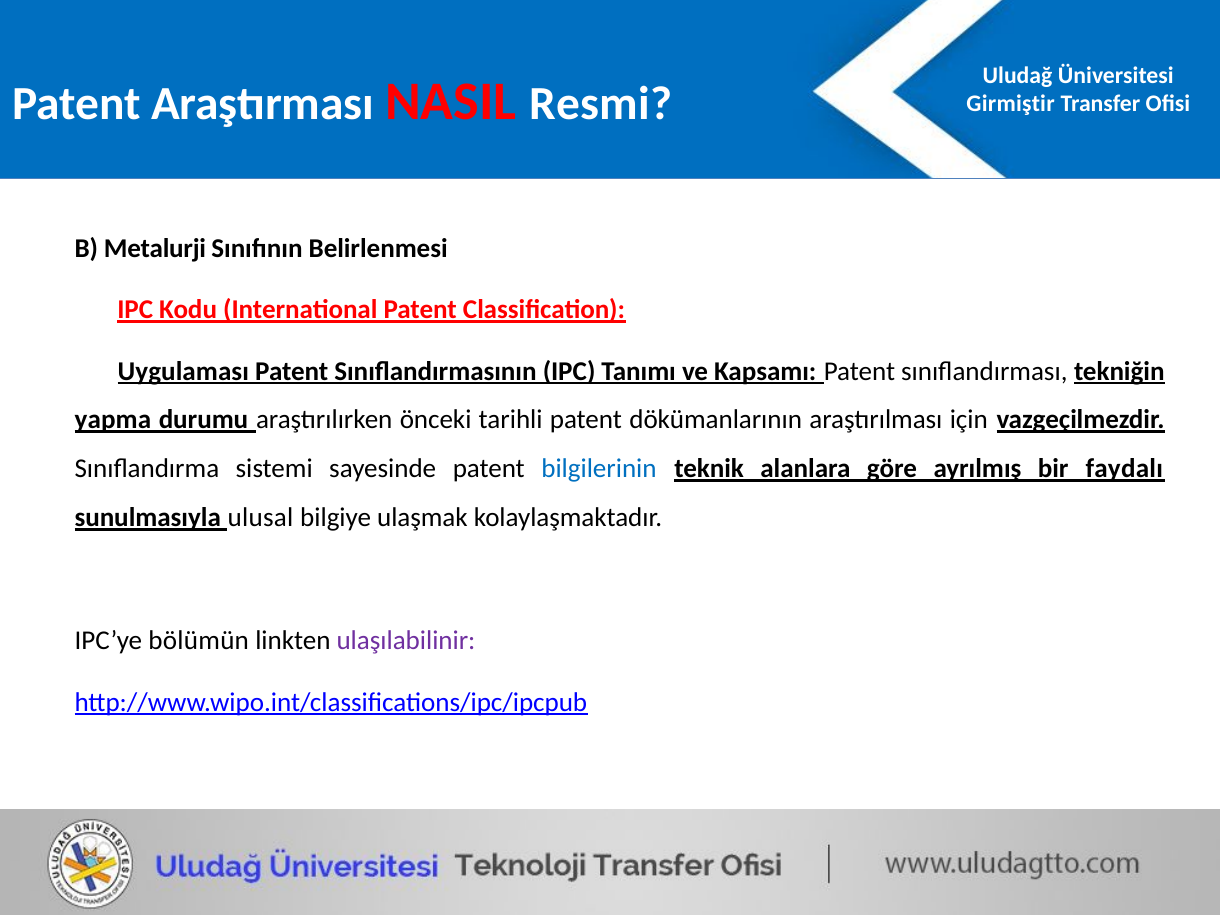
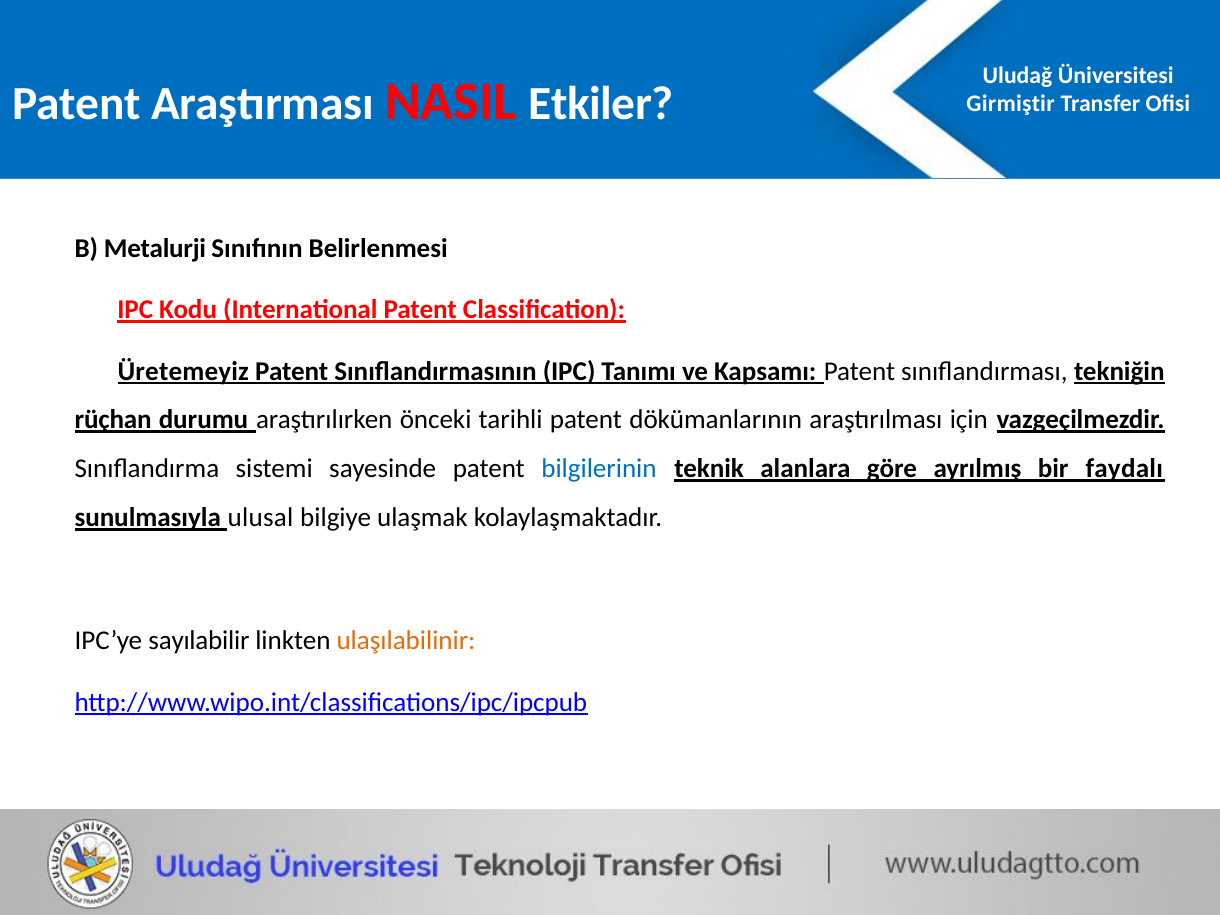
Resmi: Resmi -> Etkiler (601, 104)
Uygulaması: Uygulaması -> Üretemeyiz (183, 371)
yapma: yapma -> rüçhan (113, 420)
bölümün: bölümün -> sayılabilir (199, 640)
ulaşılabilinir colour: purple -> orange (406, 640)
